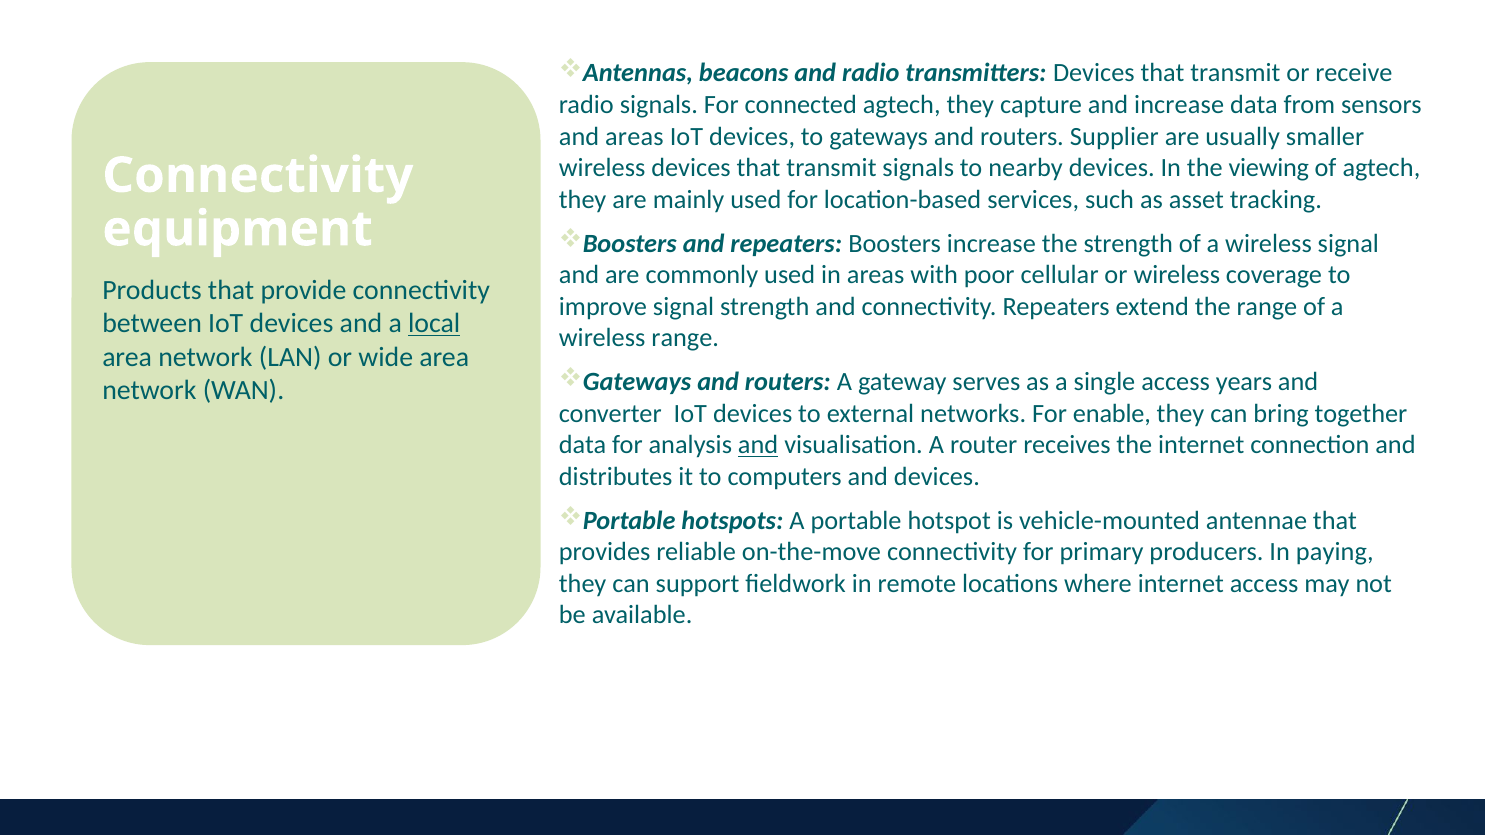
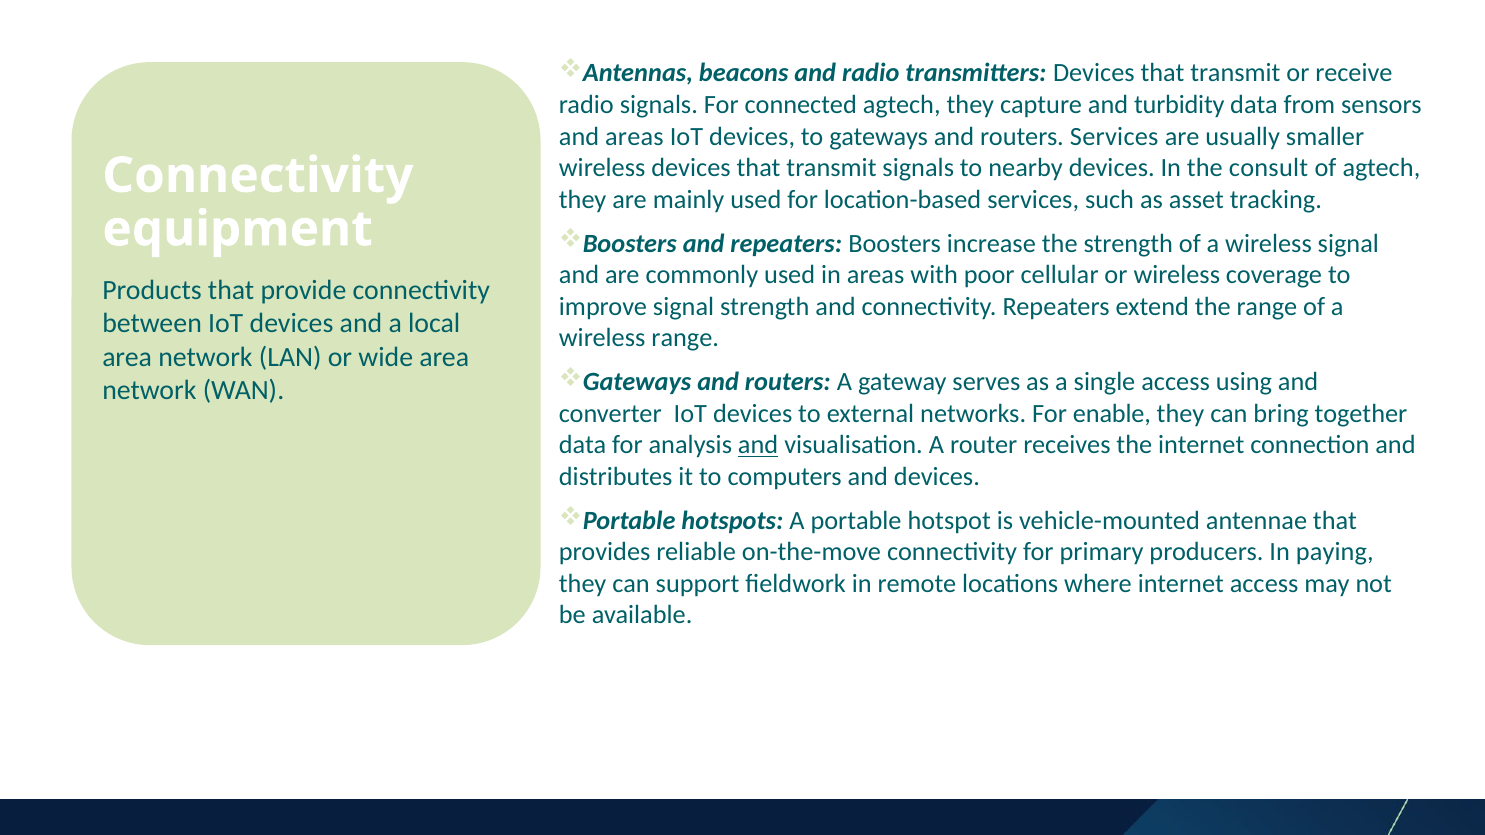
and increase: increase -> turbidity (1179, 105)
routers Supplier: Supplier -> Services (1114, 136)
viewing: viewing -> consult (1269, 168)
local underline: present -> none (434, 324)
years: years -> using (1244, 382)
